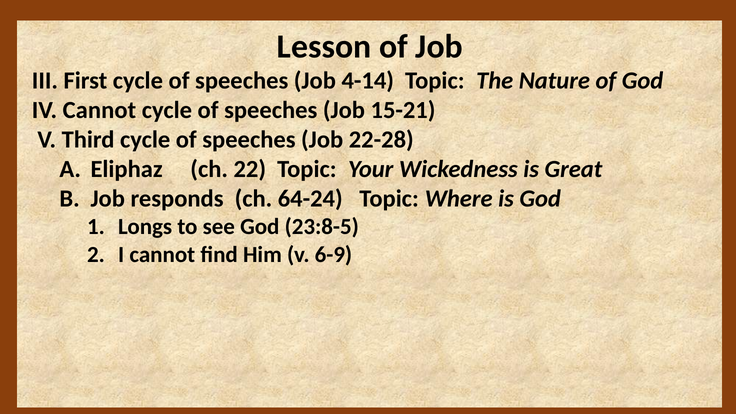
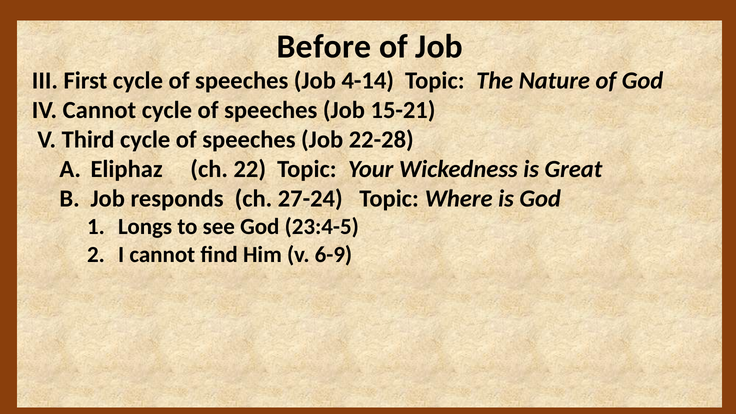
Lesson: Lesson -> Before (324, 46)
64-24: 64-24 -> 27-24 (310, 198)
23:8-5: 23:8-5 -> 23:4-5 (322, 227)
